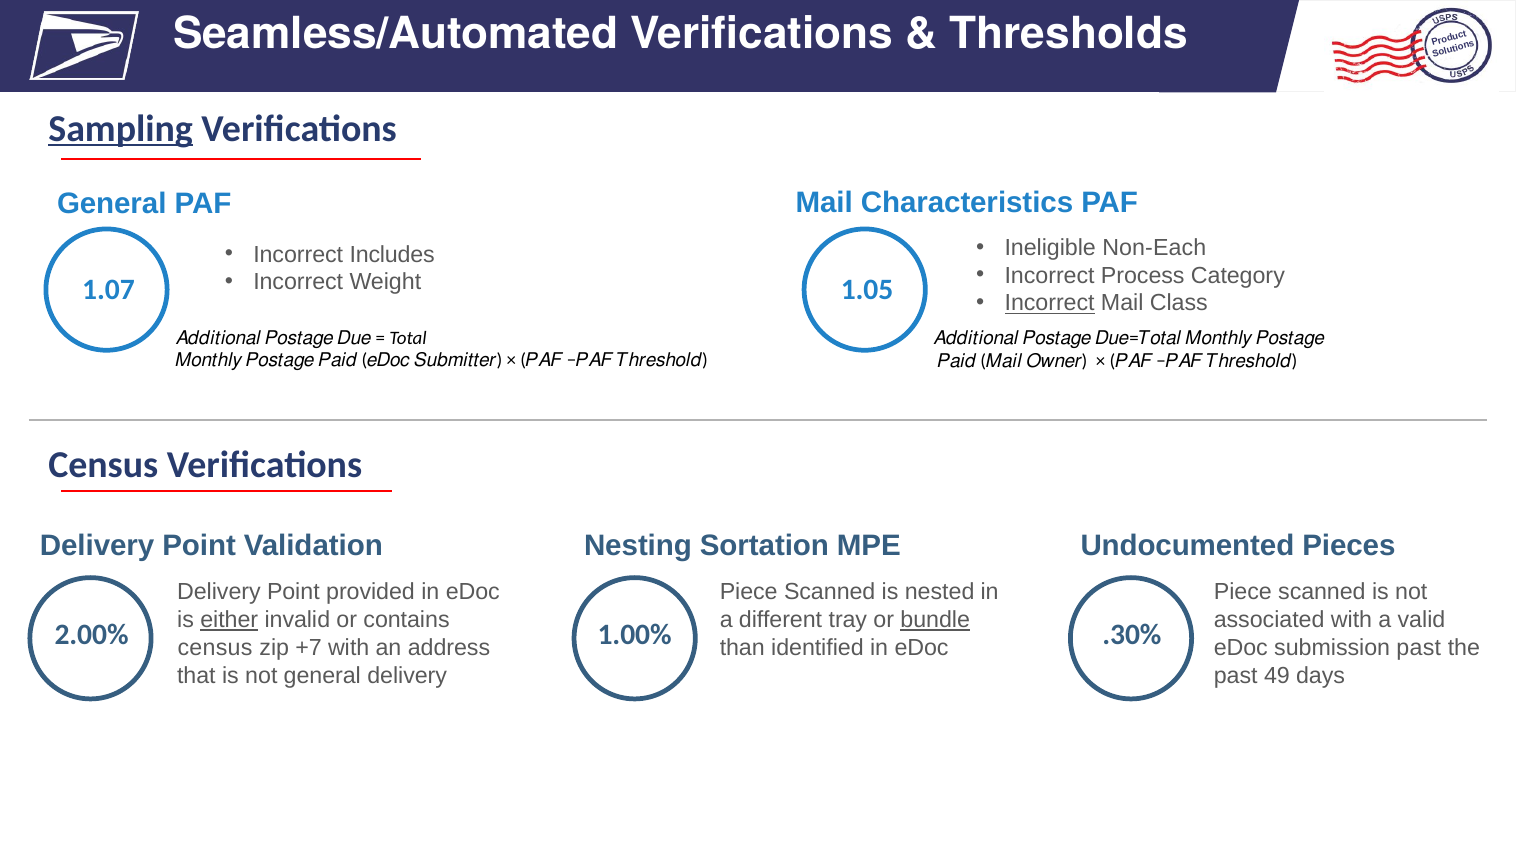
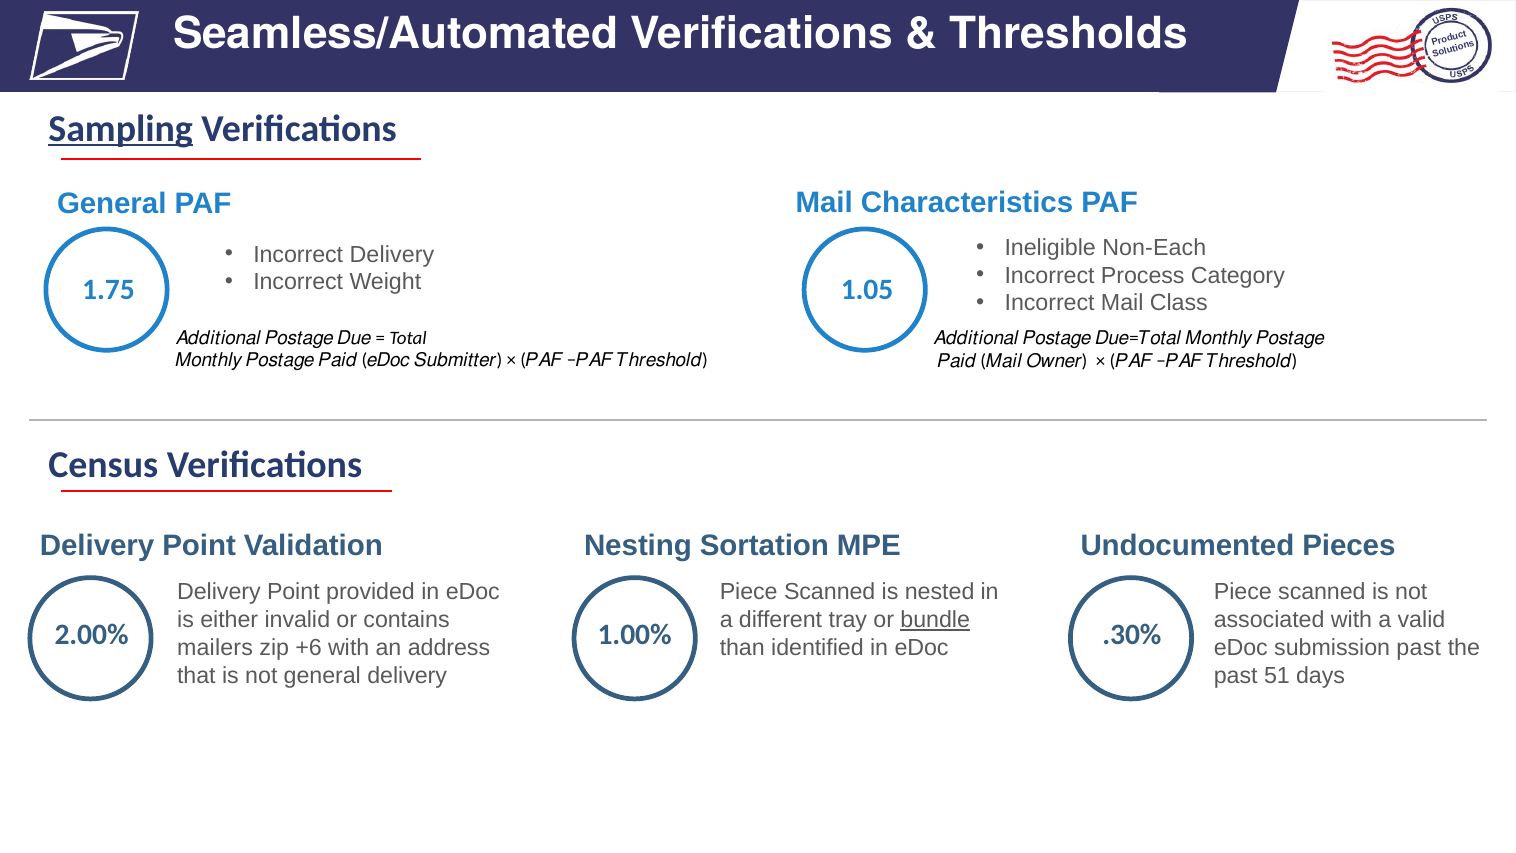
Incorrect Includes: Includes -> Delivery (392, 254)
1.07: 1.07 -> 1.75 (108, 290)
Incorrect underline: present -> none (1050, 303)
either underline: present -> none (229, 620)
census: census -> mailers (215, 648)
+7: +7 -> +6 (309, 648)
49: 49 -> 51 (1277, 675)
